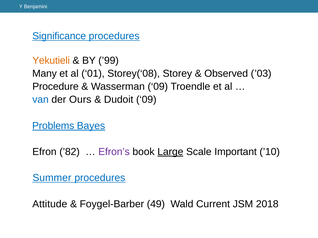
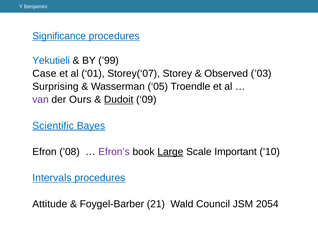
Yekutieli colour: orange -> blue (51, 61)
Many: Many -> Case (44, 74)
Storey(‘08: Storey(‘08 -> Storey(‘07 (134, 74)
Procedure: Procedure -> Surprising (55, 87)
Wasserman 09: 09 -> 05 (158, 87)
van colour: blue -> purple (40, 100)
Dudoit underline: none -> present (119, 100)
Problems: Problems -> Scientific (53, 126)
’82: ’82 -> ’08 (70, 152)
Summer: Summer -> Intervals (52, 178)
49: 49 -> 21 (156, 204)
Current: Current -> Council (213, 204)
2018: 2018 -> 2054 (267, 204)
